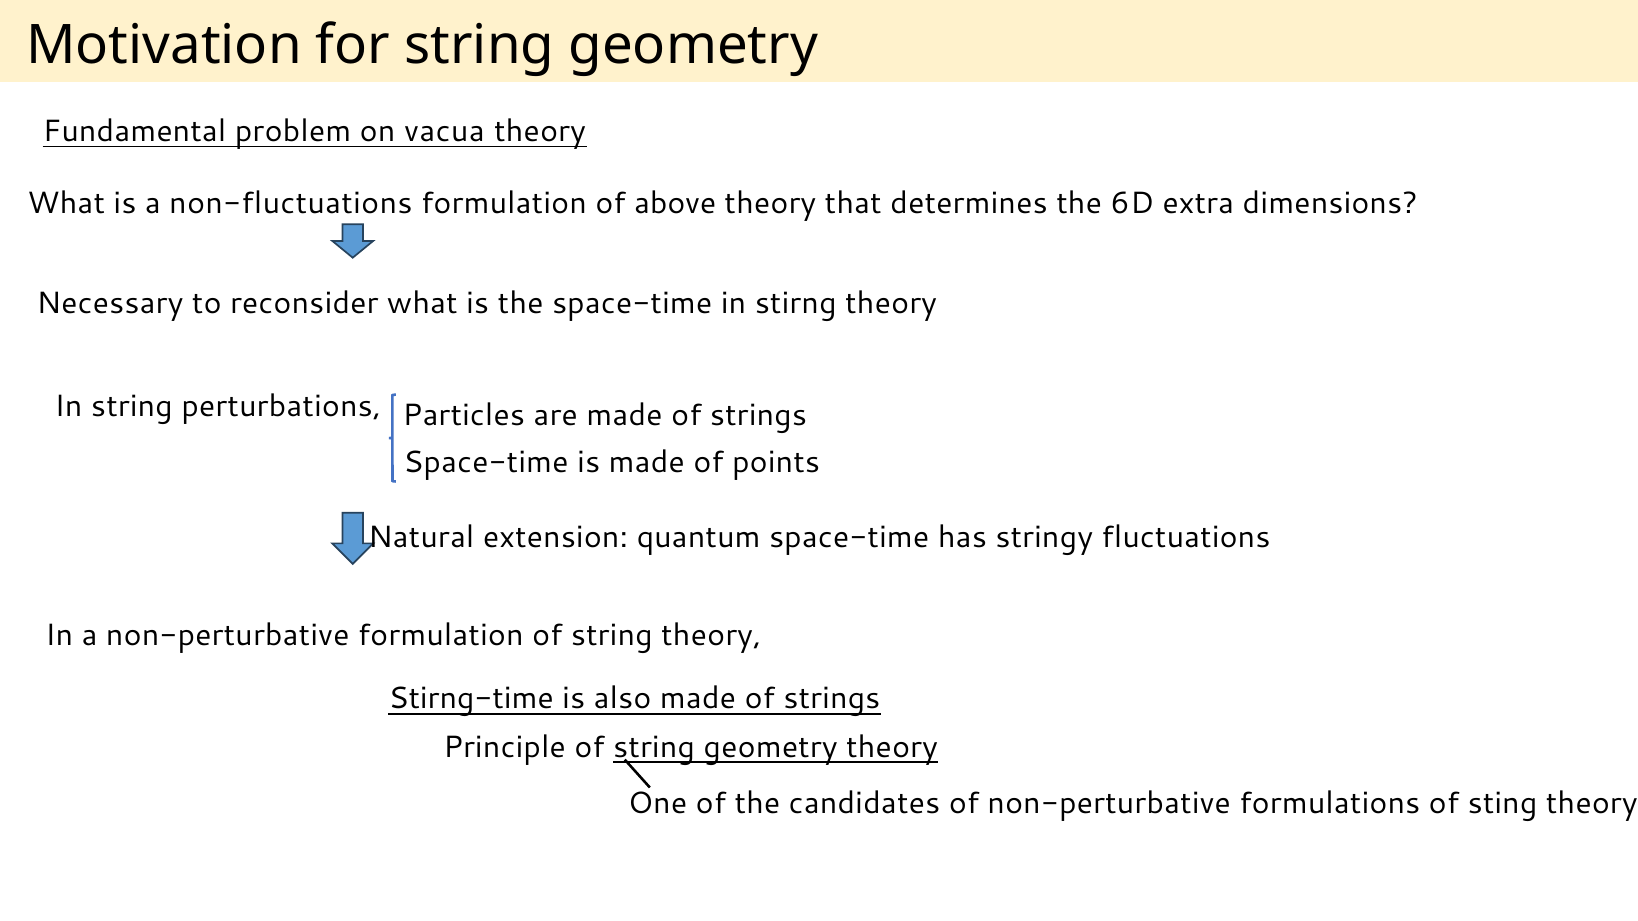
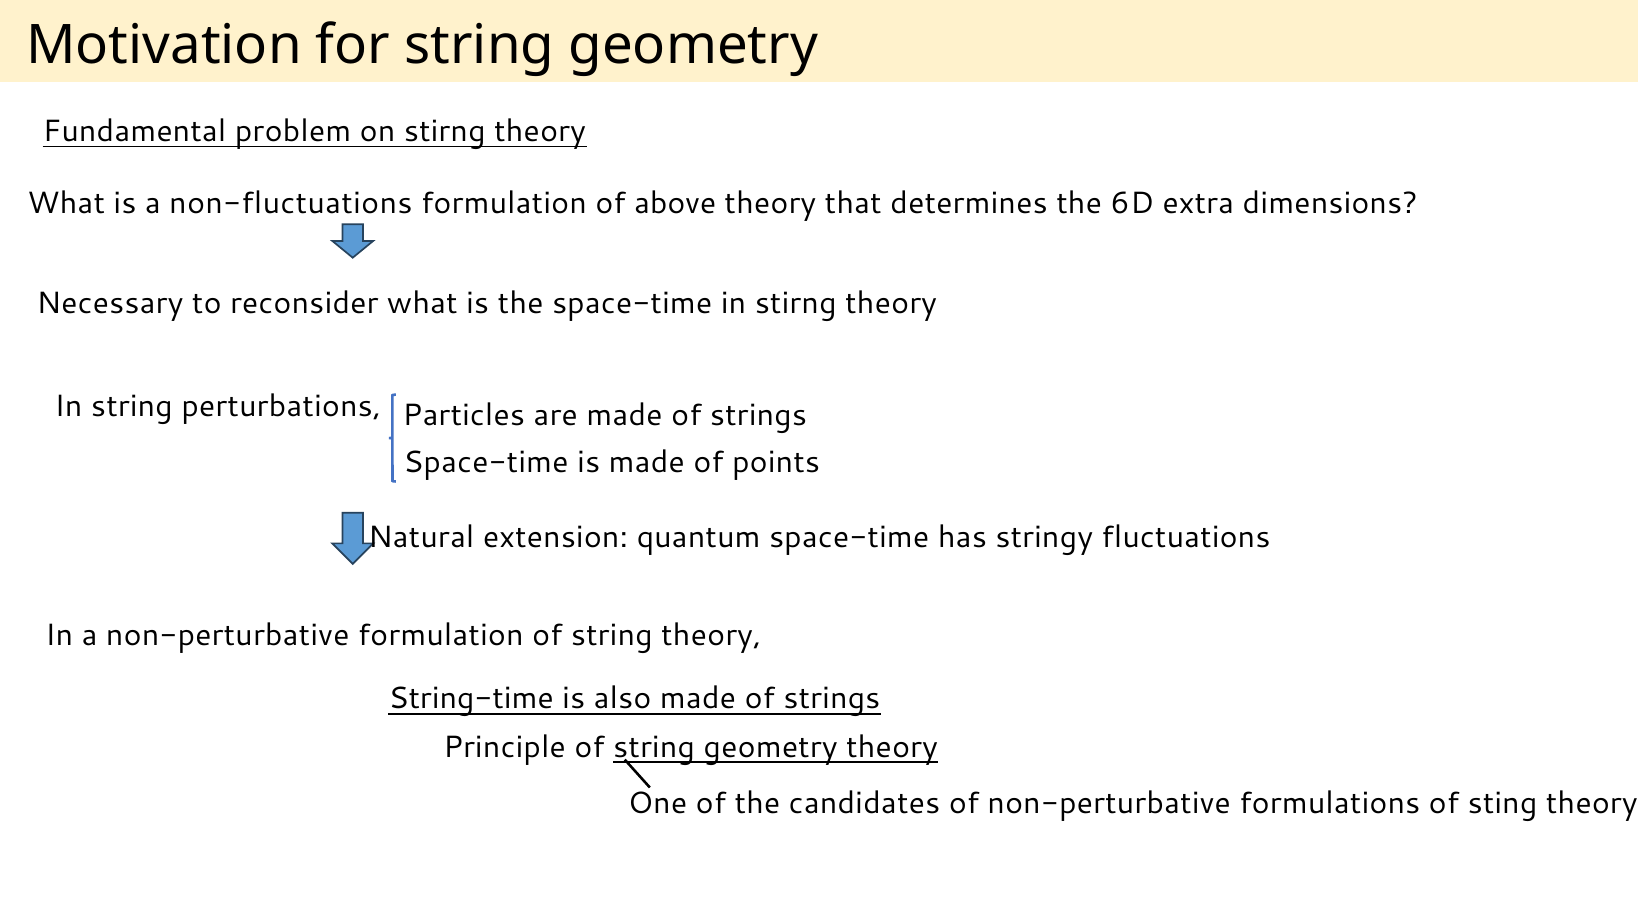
on vacua: vacua -> stirng (445, 131)
Stirng-time: Stirng-time -> String-time (471, 699)
